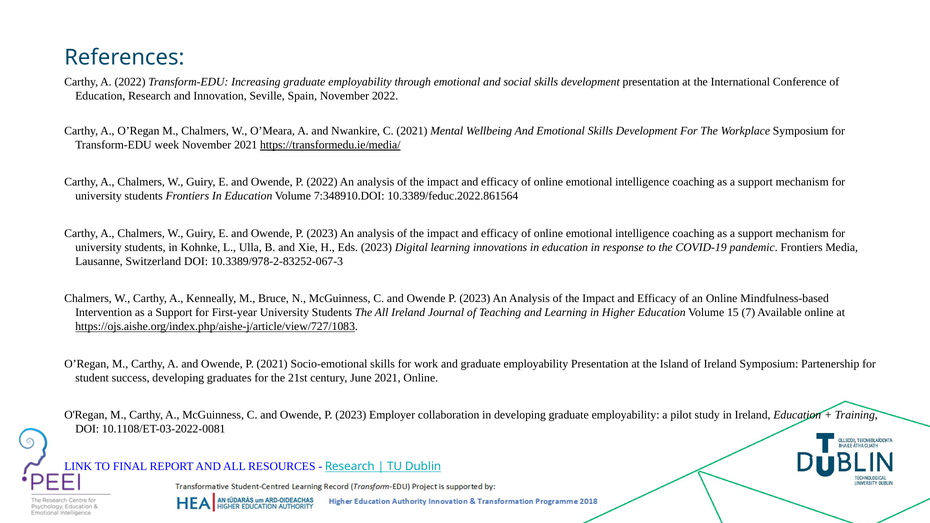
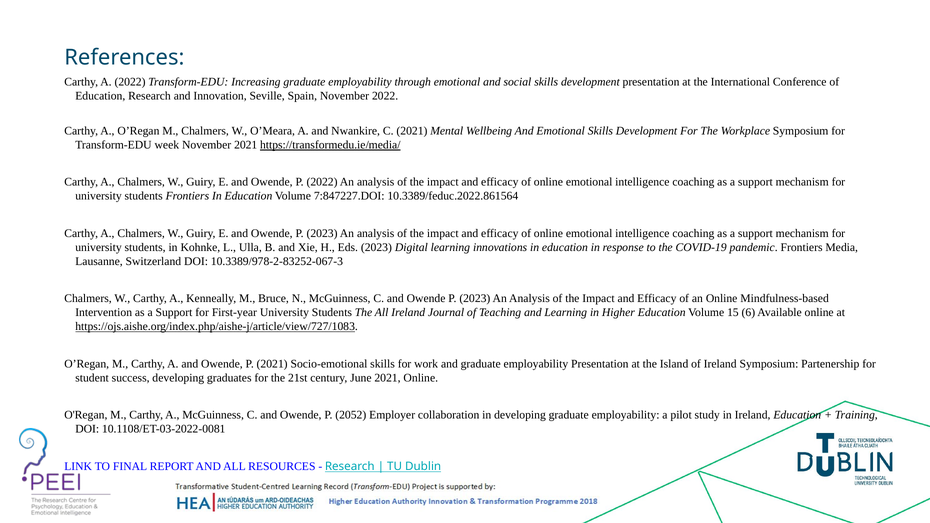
7:348910.DOI: 7:348910.DOI -> 7:847227.DOI (349, 196)
7: 7 -> 6 (748, 313)
2023: 2023 -> 2052 (351, 415)
